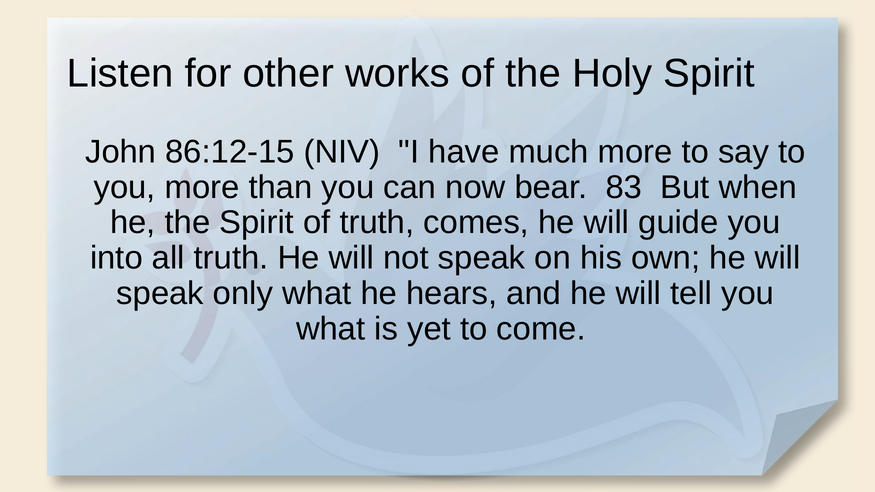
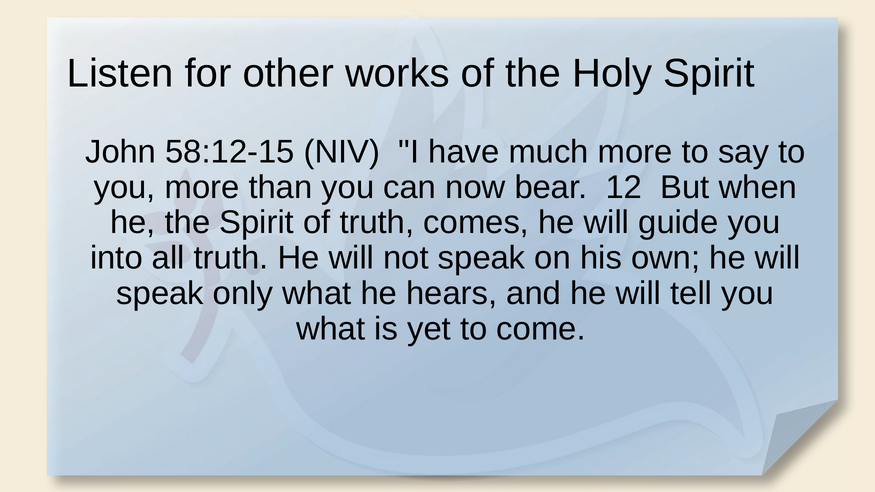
86:12-15: 86:12-15 -> 58:12-15 (230, 152)
83: 83 -> 12 (624, 187)
